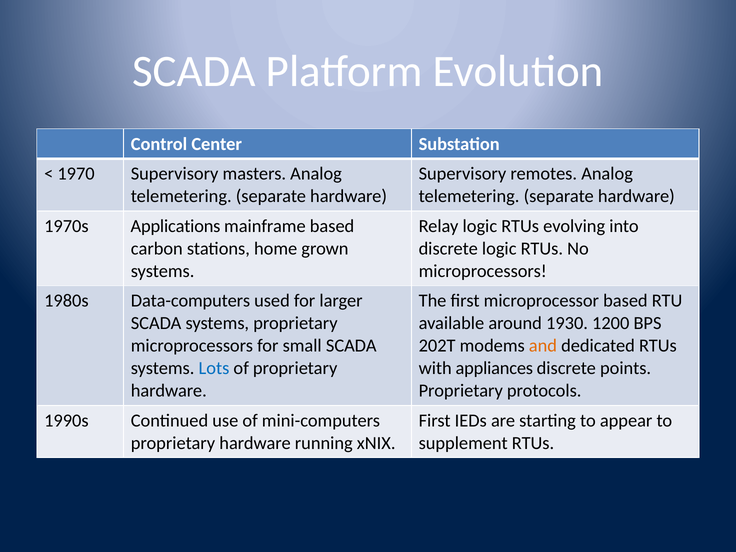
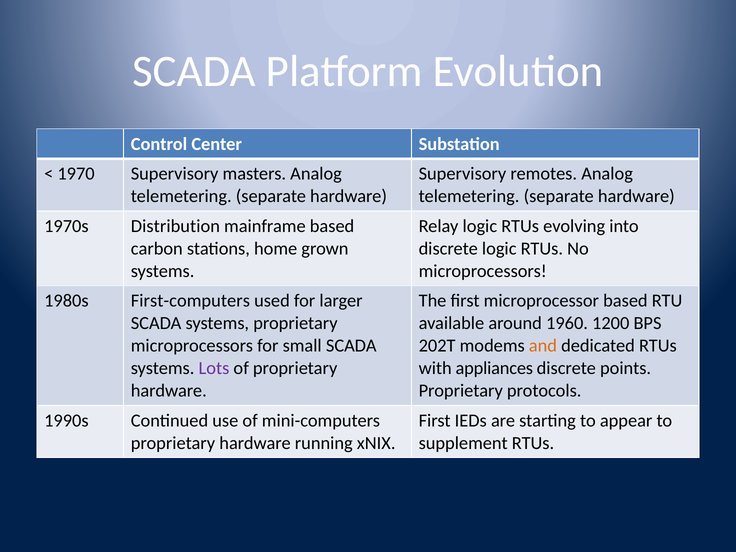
Applications: Applications -> Distribution (175, 226)
Data-computers: Data-computers -> First-computers (190, 301)
1930: 1930 -> 1960 (567, 323)
Lots colour: blue -> purple (214, 368)
